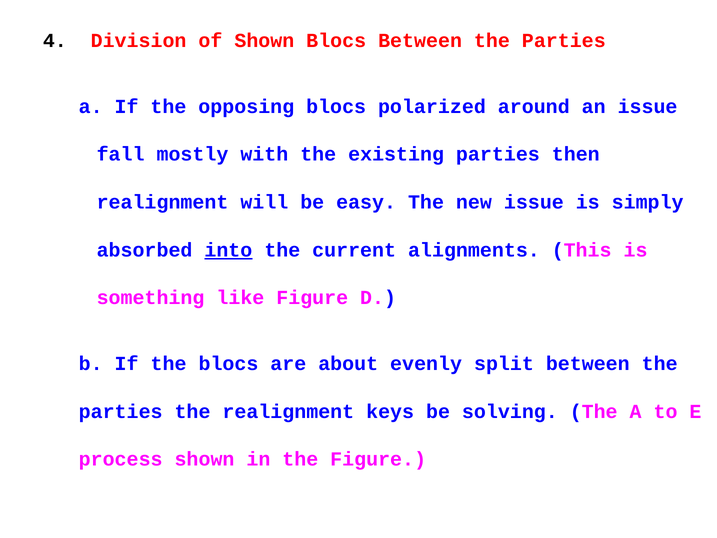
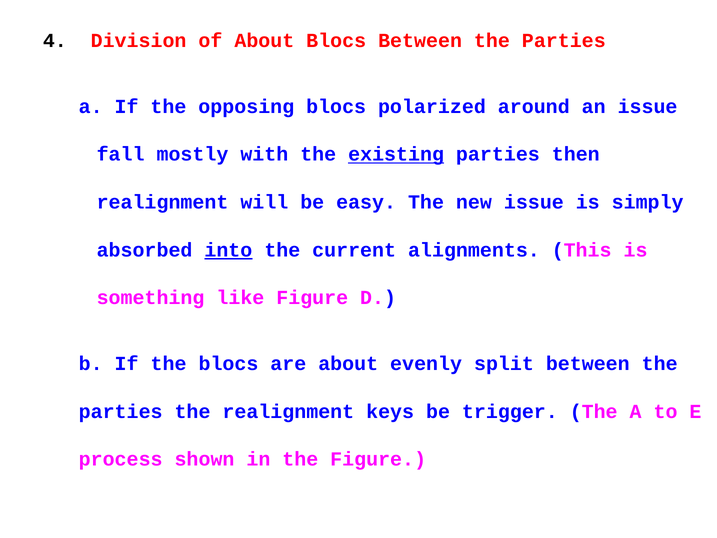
of Shown: Shown -> About (264, 41)
existing underline: none -> present (396, 154)
solving: solving -> trigger (510, 411)
